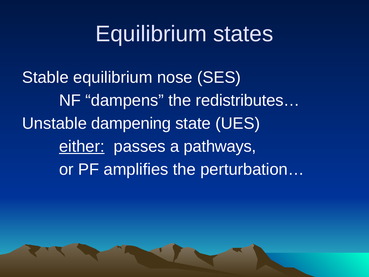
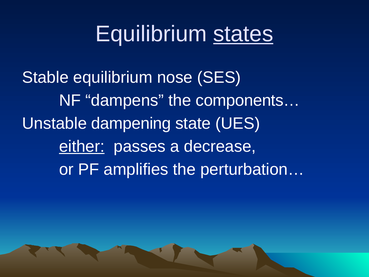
states underline: none -> present (243, 34)
redistributes…: redistributes… -> components… (248, 100)
pathways: pathways -> decrease (220, 146)
